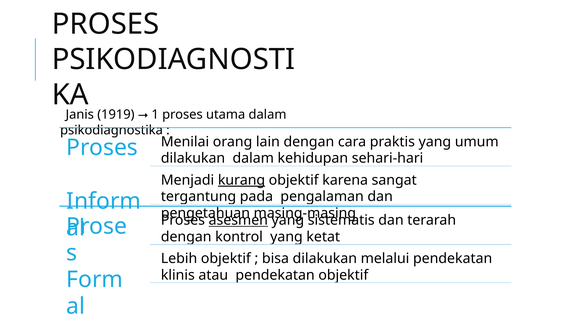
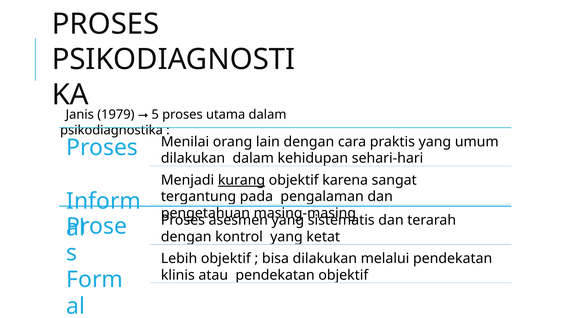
1919: 1919 -> 1979 (116, 115)
1: 1 -> 5 (155, 115)
asesmen underline: present -> none (238, 220)
